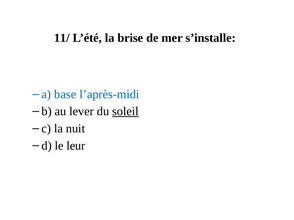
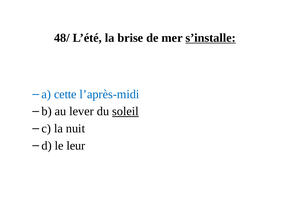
11/: 11/ -> 48/ (62, 38)
s’installe underline: none -> present (211, 38)
base: base -> cette (65, 94)
